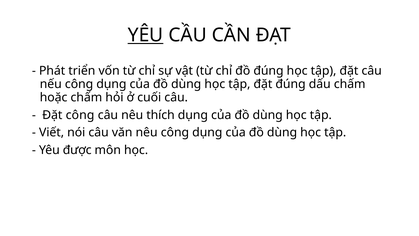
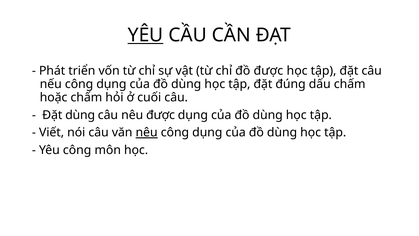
đồ đúng: đúng -> được (268, 71)
Đặt công: công -> dùng (80, 115)
nêu thích: thích -> được (161, 115)
nêu underline: none -> present (147, 132)
Yêu được: được -> công (77, 150)
